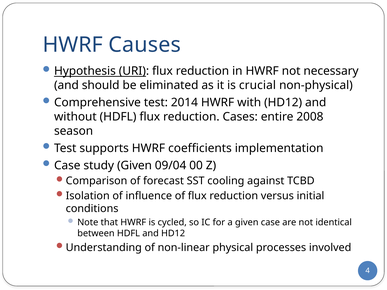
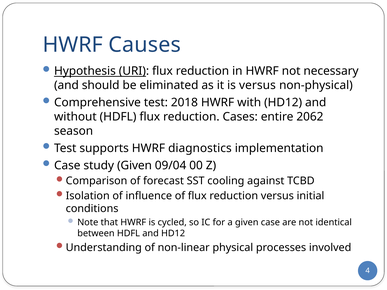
is crucial: crucial -> versus (257, 85)
2014: 2014 -> 2018 (184, 103)
2008: 2008 -> 2062 (310, 117)
coefficients: coefficients -> diagnostics (200, 148)
